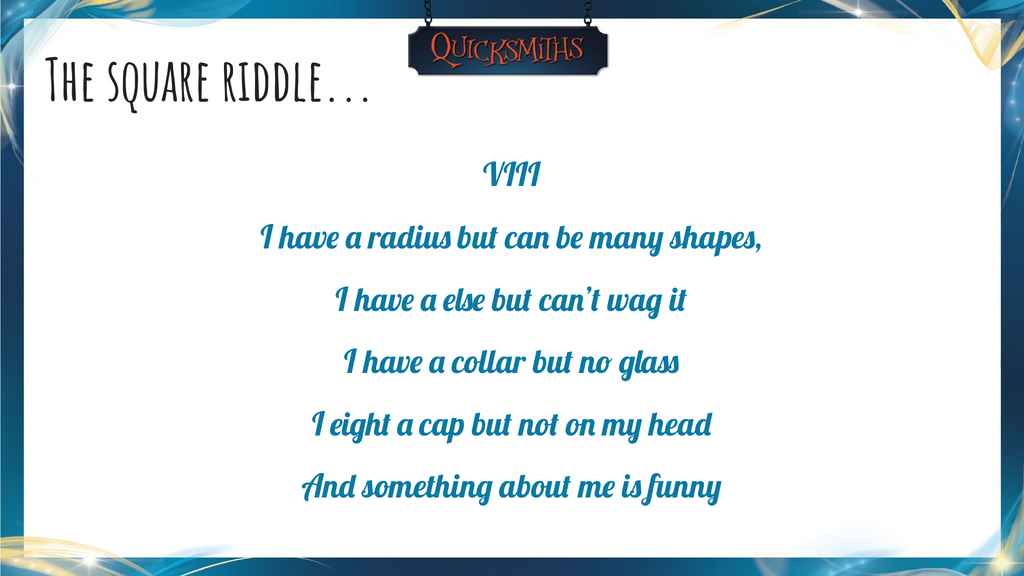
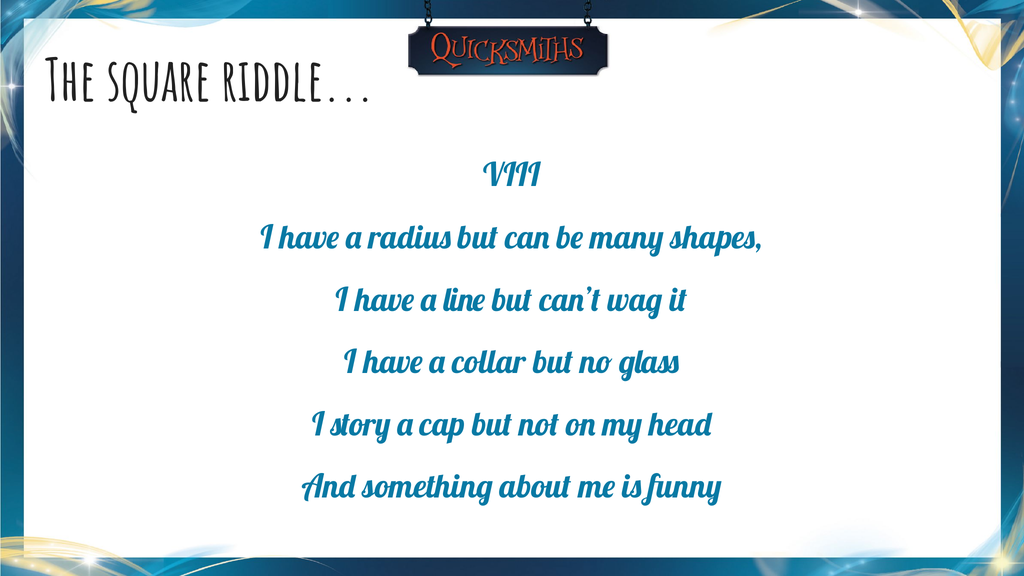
else: else -> line (465, 300)
eight: eight -> story (361, 425)
